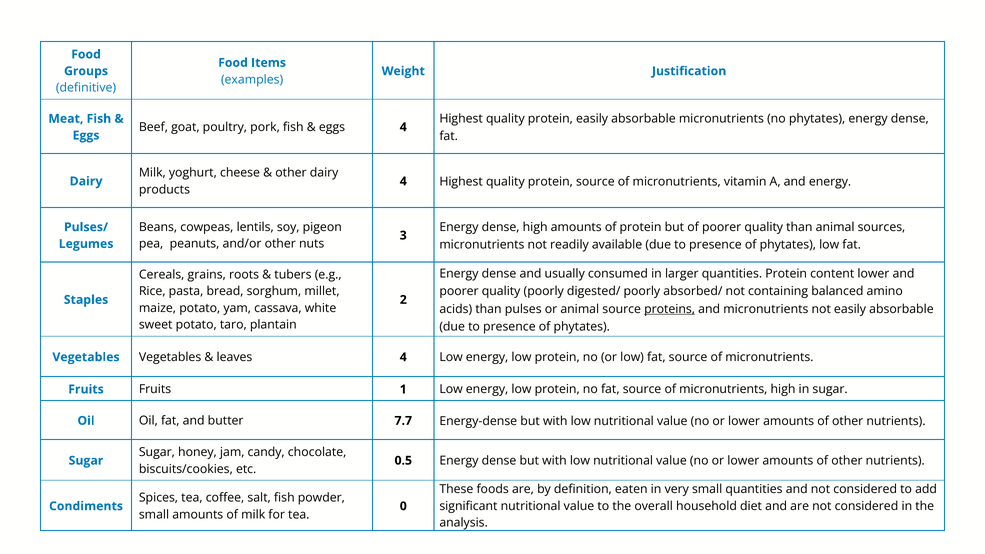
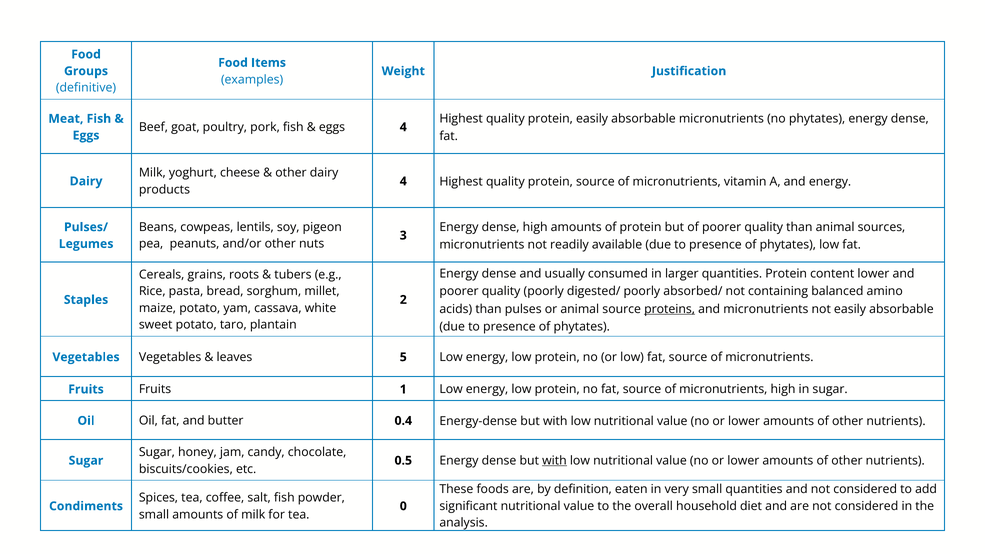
leaves 4: 4 -> 5 (403, 357)
7.7: 7.7 -> 0.4 (403, 421)
with underline: none -> present (554, 461)
